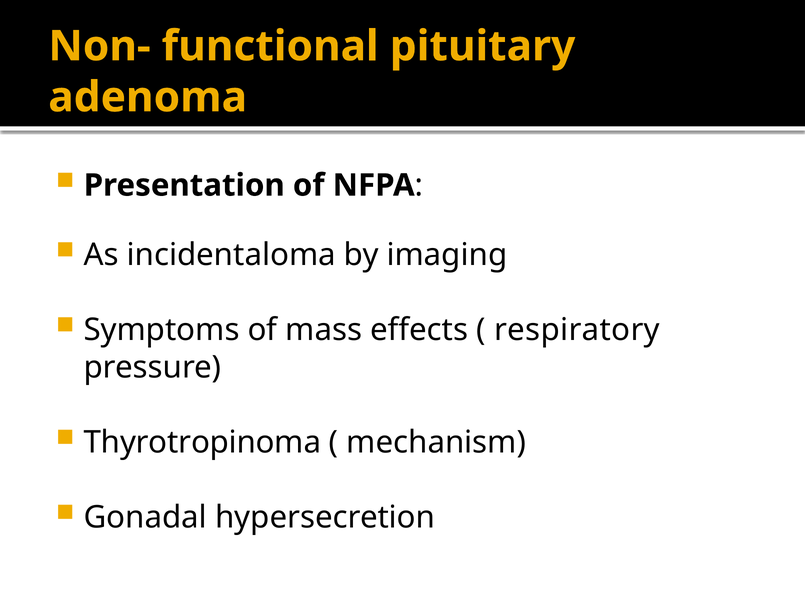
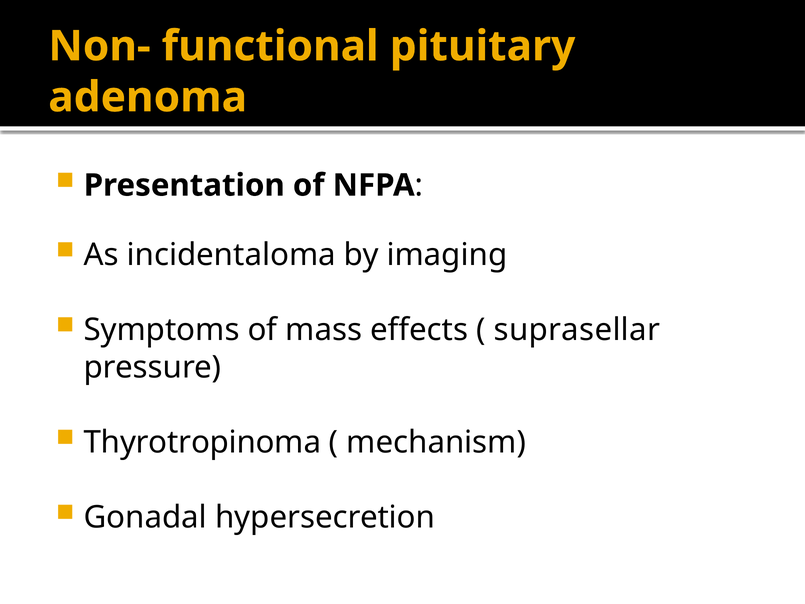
respiratory: respiratory -> suprasellar (577, 330)
